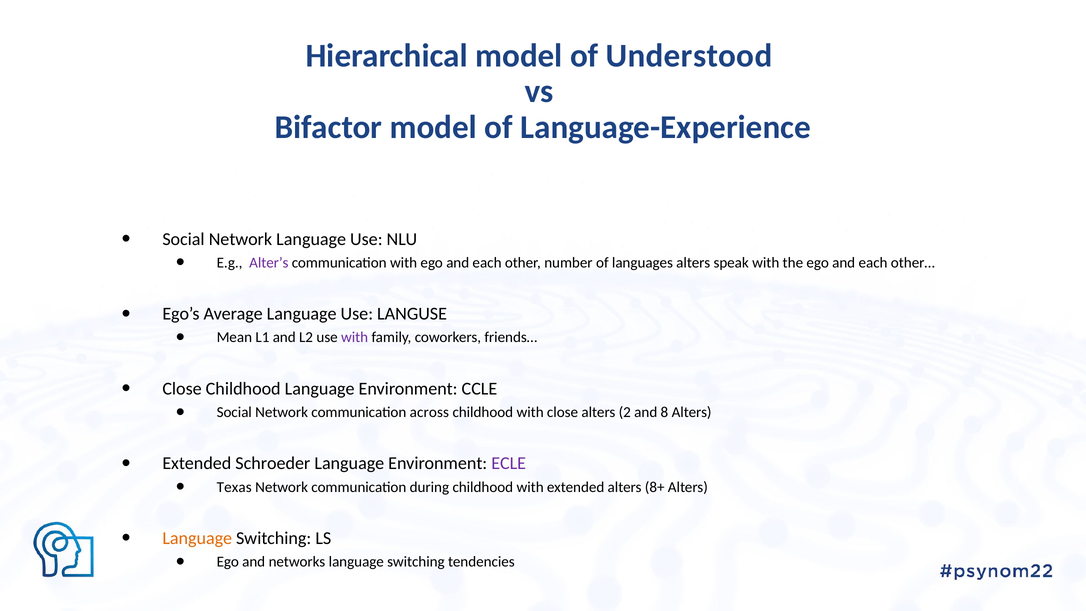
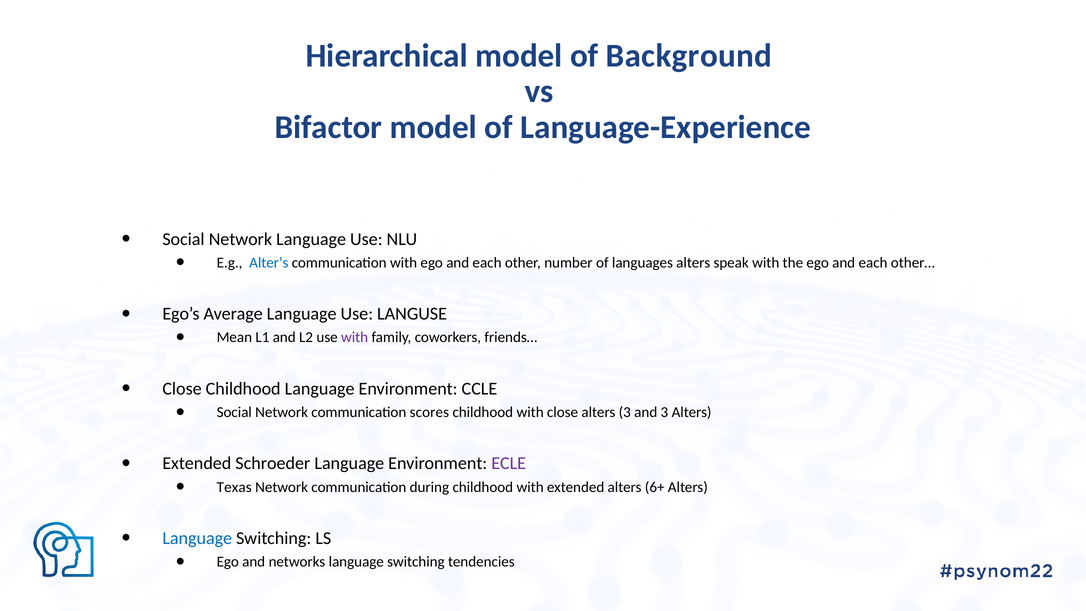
Understood: Understood -> Background (689, 56)
Alter’s colour: purple -> blue (269, 263)
across: across -> scores (429, 412)
alters 2: 2 -> 3 (625, 412)
and 8: 8 -> 3 (664, 412)
8+: 8+ -> 6+ (655, 487)
Language colour: orange -> blue (197, 538)
